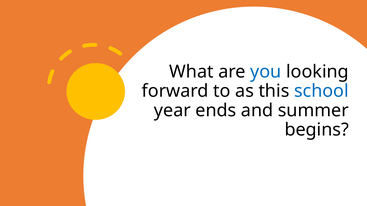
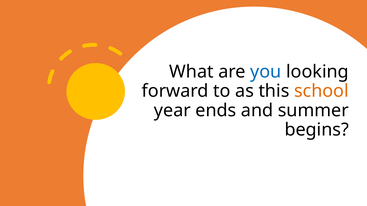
school colour: blue -> orange (321, 91)
